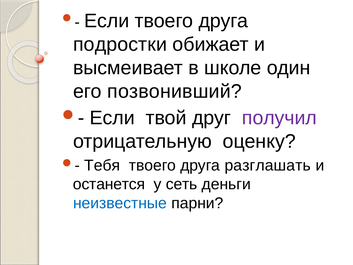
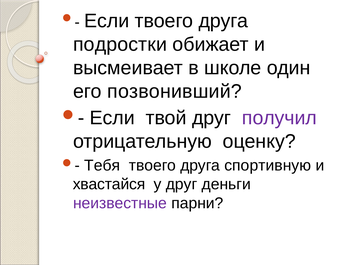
разглашать: разглашать -> спортивную (268, 165)
останется: останется -> хвастайся (109, 184)
у сеть: сеть -> друг (182, 184)
неизвестные colour: blue -> purple (120, 203)
